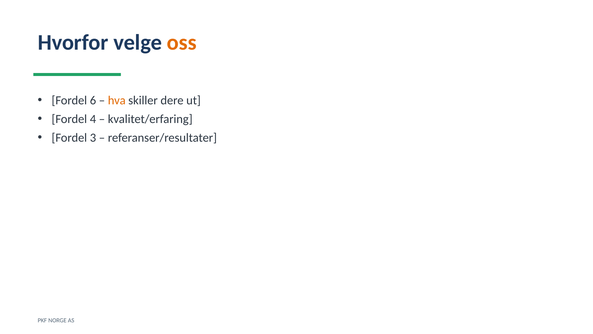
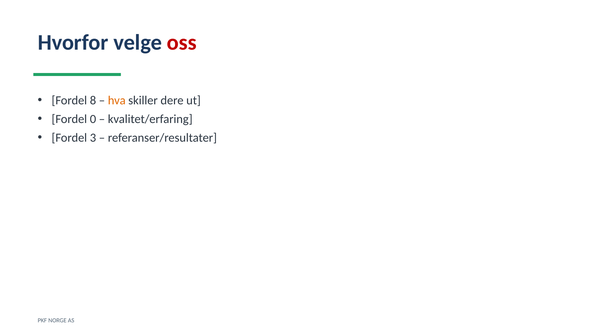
oss colour: orange -> red (182, 42)
6: 6 -> 8 (93, 100)
4: 4 -> 0 (93, 119)
